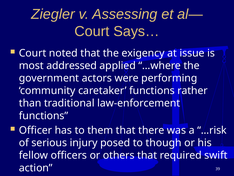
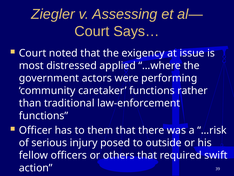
addressed: addressed -> distressed (72, 65)
though: though -> outside (164, 142)
